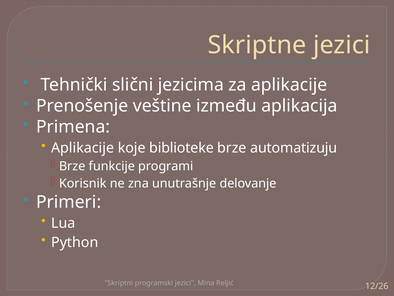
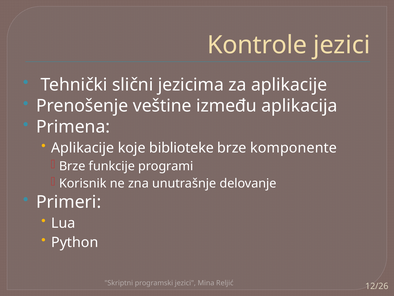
Skriptne: Skriptne -> Kontrole (257, 45)
automatizuju: automatizuju -> komponente (294, 148)
